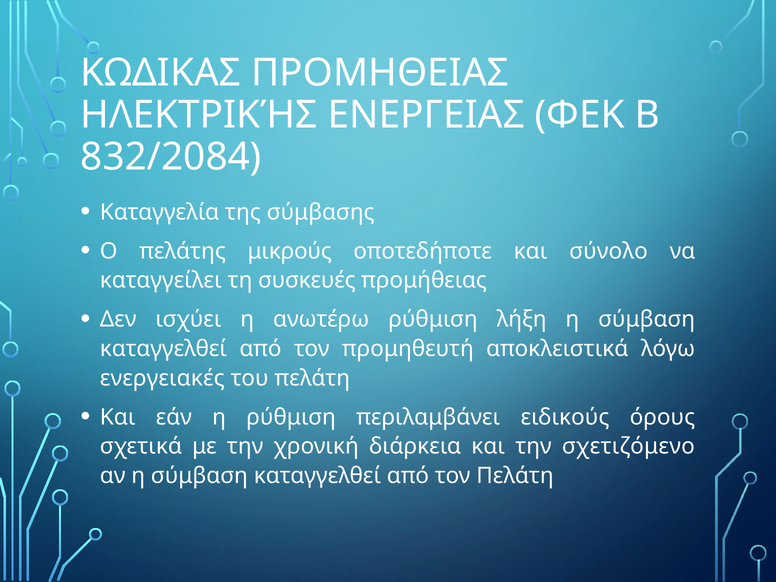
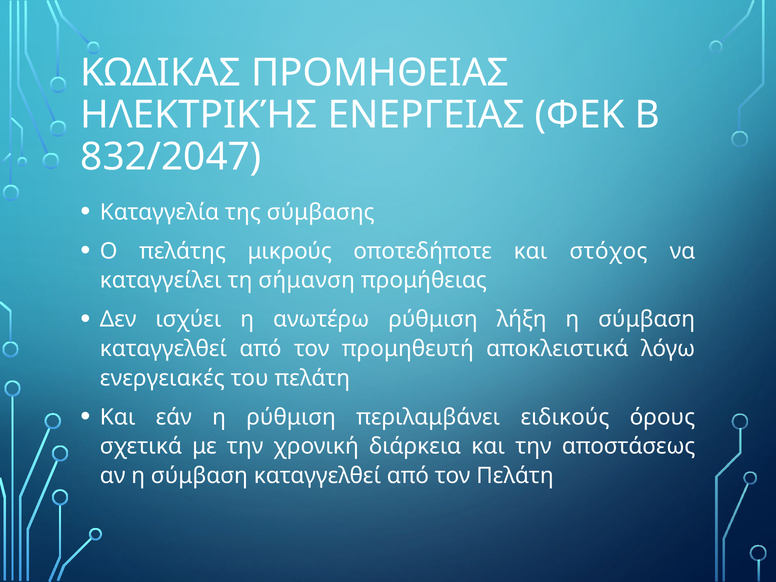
832/2084: 832/2084 -> 832/2047 (171, 157)
σύνολο: σύνολο -> στόχος (608, 251)
συσκευές: συσκευές -> σήμανση (307, 280)
σχετιζόμενο: σχετιζόμενο -> αποστάσεως (629, 446)
